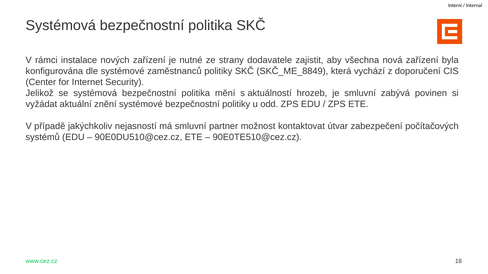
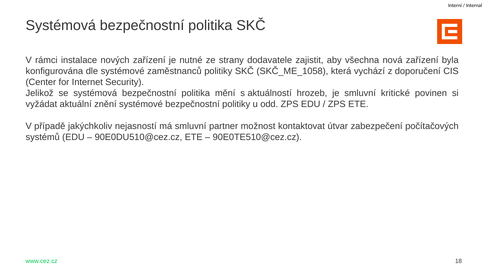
SKČ_ME_8849: SKČ_ME_8849 -> SKČ_ME_1058 (292, 71)
zabývá: zabývá -> kritické (395, 93)
